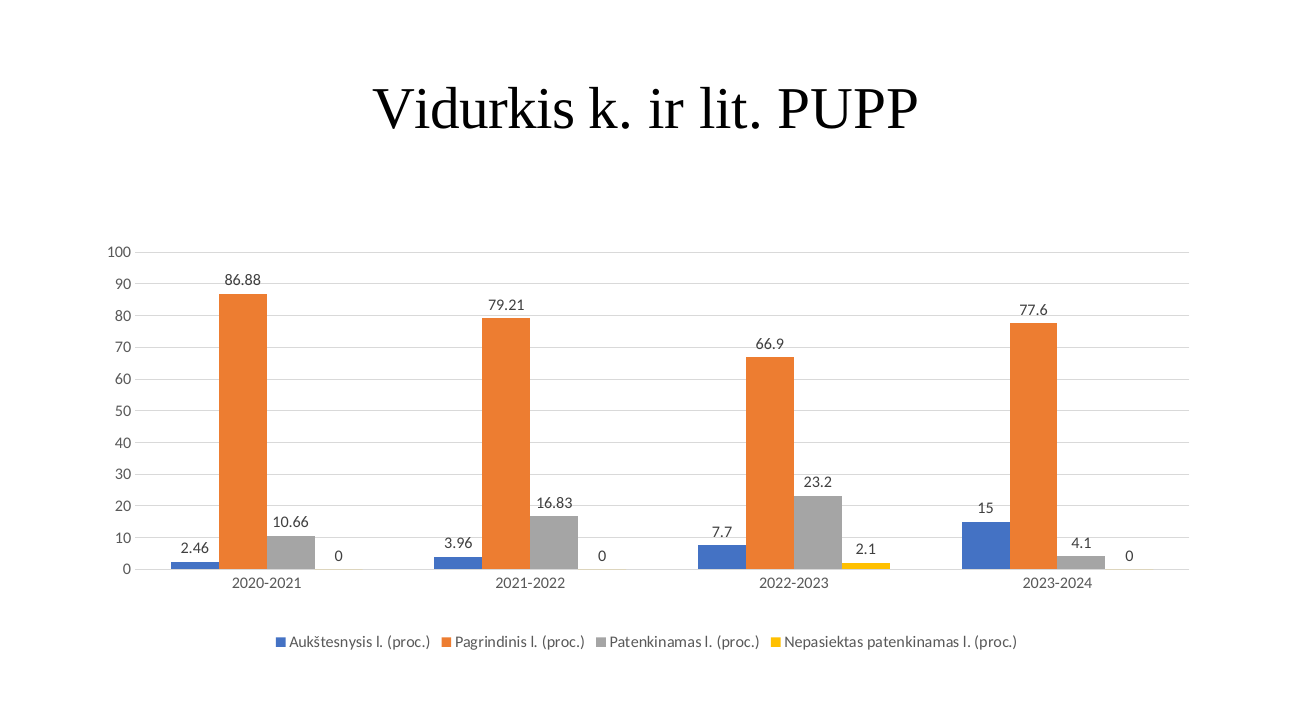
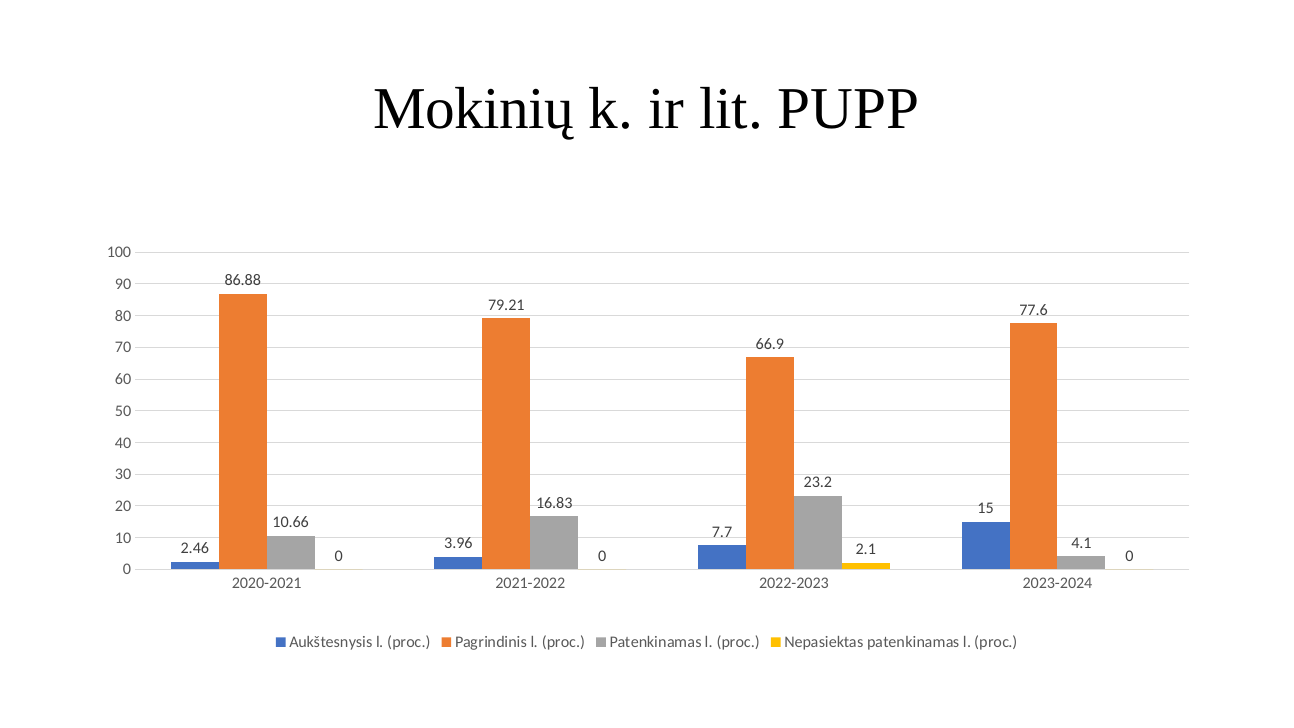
Vidurkis: Vidurkis -> Mokinių (474, 109)
